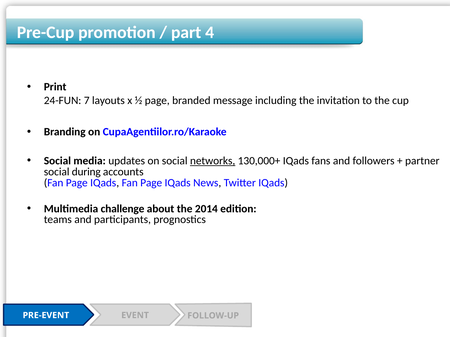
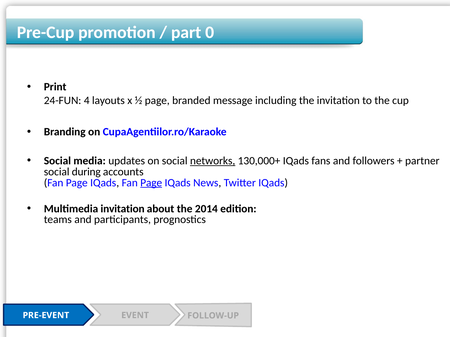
4: 4 -> 0 (210, 33)
7: 7 -> 4 (87, 101)
Page underline: none -> present (151, 183)
Multimedia challenge: challenge -> invitation (123, 209)
